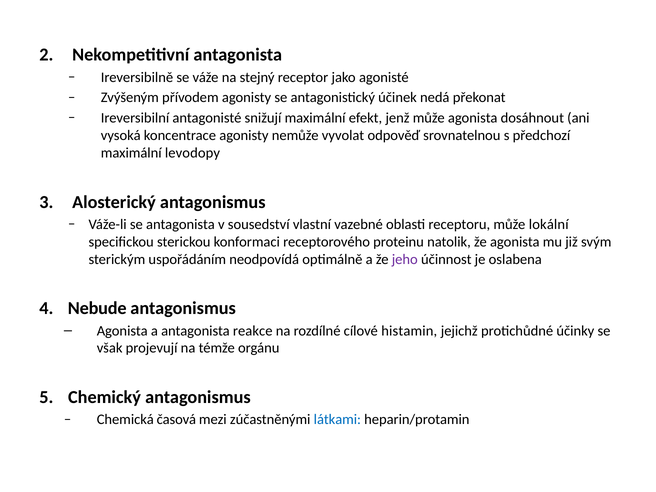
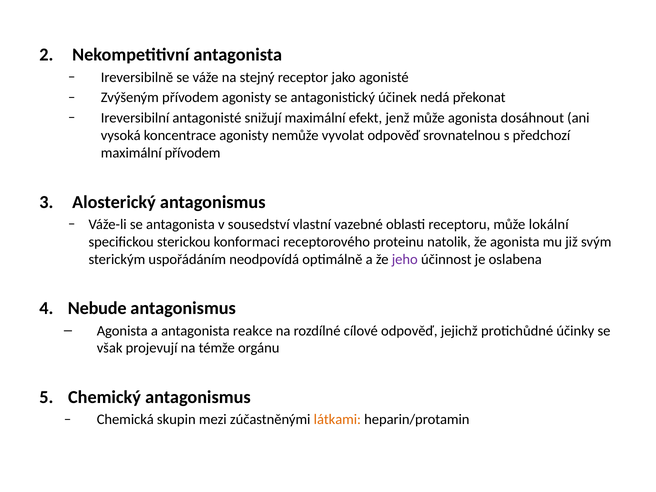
maximální levodopy: levodopy -> přívodem (193, 153)
cílové histamin: histamin -> odpověď (409, 331)
časová: časová -> skupin (176, 420)
látkami colour: blue -> orange (337, 420)
